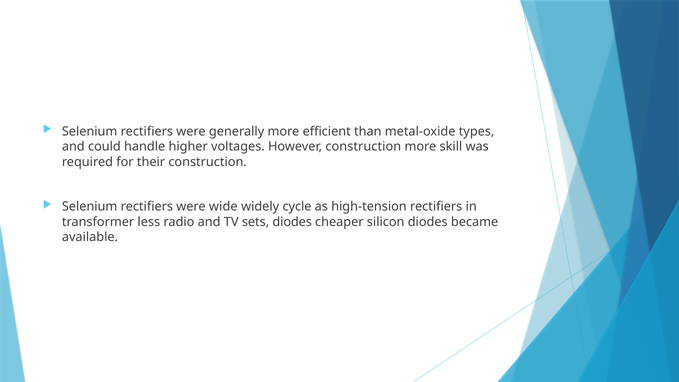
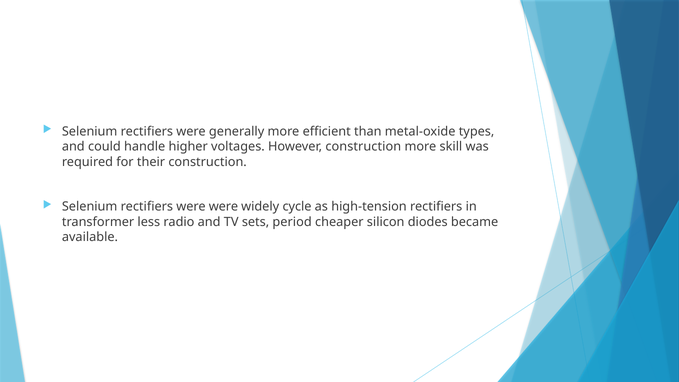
were wide: wide -> were (223, 207)
sets diodes: diodes -> period (292, 222)
